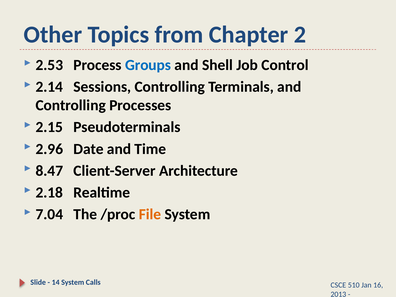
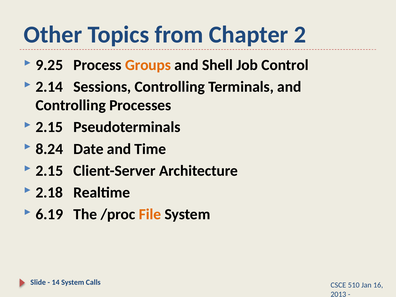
2.53: 2.53 -> 9.25 (49, 65)
Groups colour: blue -> orange (148, 65)
2.96: 2.96 -> 8.24 (49, 149)
8.47: 8.47 -> 2.15 (49, 171)
7.04: 7.04 -> 6.19 (49, 214)
